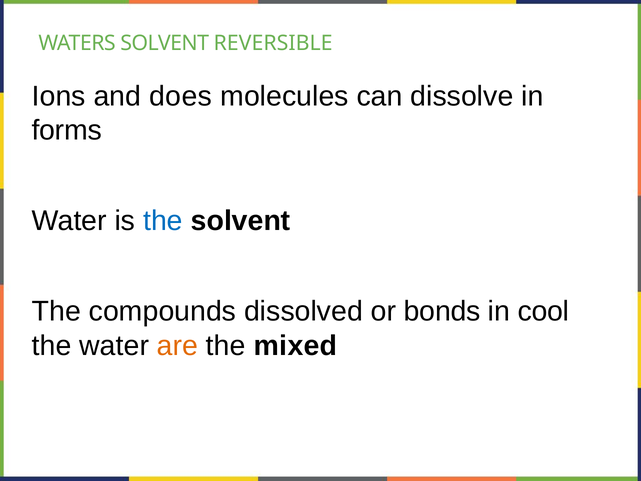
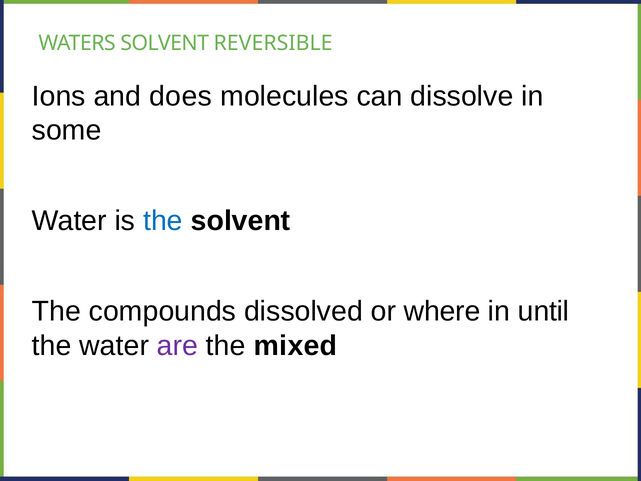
forms: forms -> some (67, 130)
bonds: bonds -> where (442, 311)
cool: cool -> until (544, 311)
are colour: orange -> purple (177, 346)
